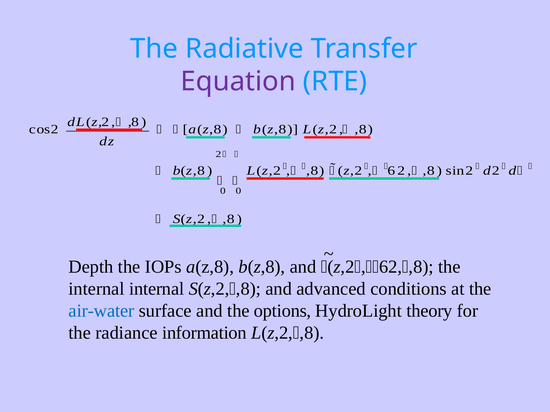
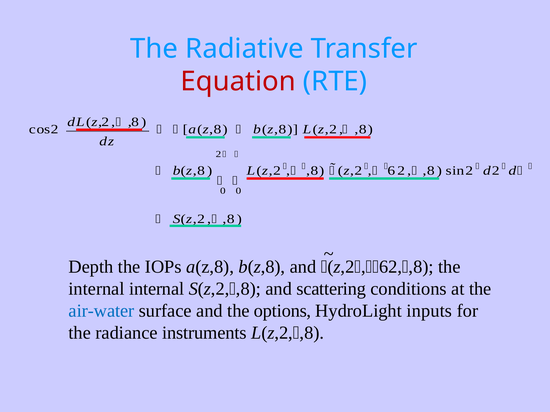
Equation colour: purple -> red (238, 82)
advanced: advanced -> scattering (331, 289)
theory: theory -> inputs (429, 311)
information: information -> instruments (204, 333)
